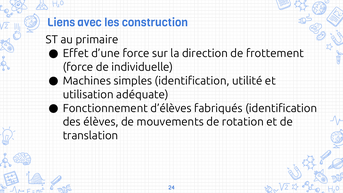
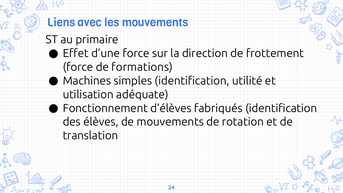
les construction: construction -> mouvements (155, 23)
individuelle: individuelle -> formations (142, 67)
